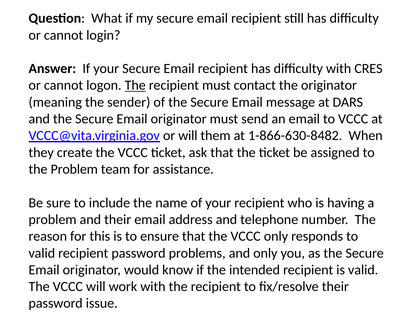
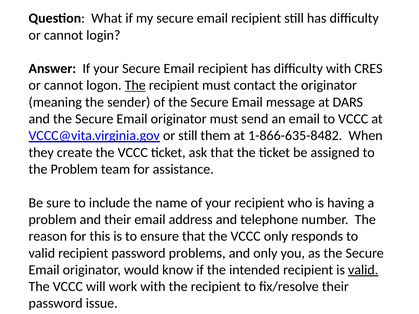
or will: will -> still (188, 136)
1-866-630-8482: 1-866-630-8482 -> 1-866-635-8482 (295, 136)
valid underline: none -> present (363, 270)
